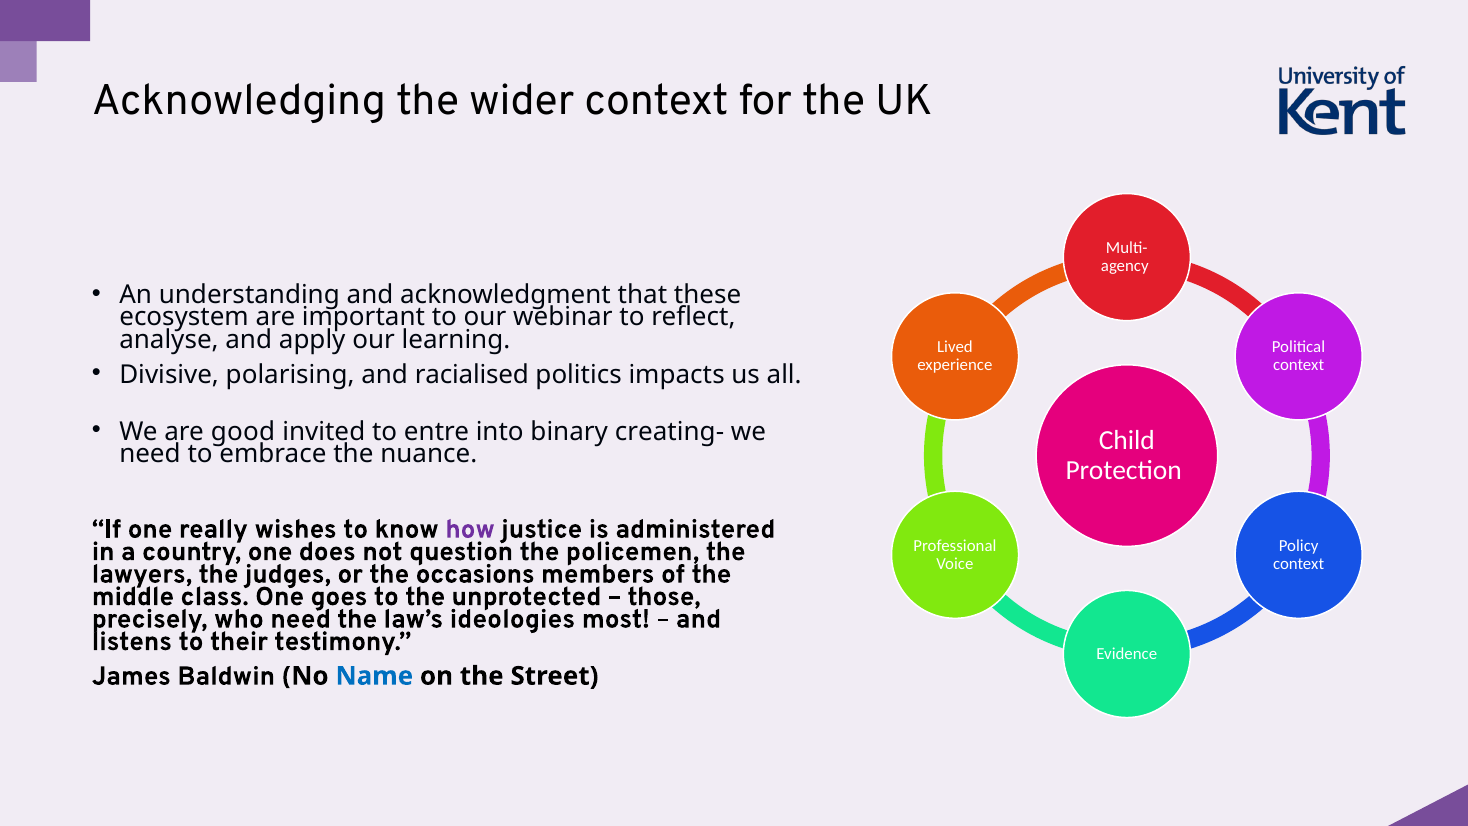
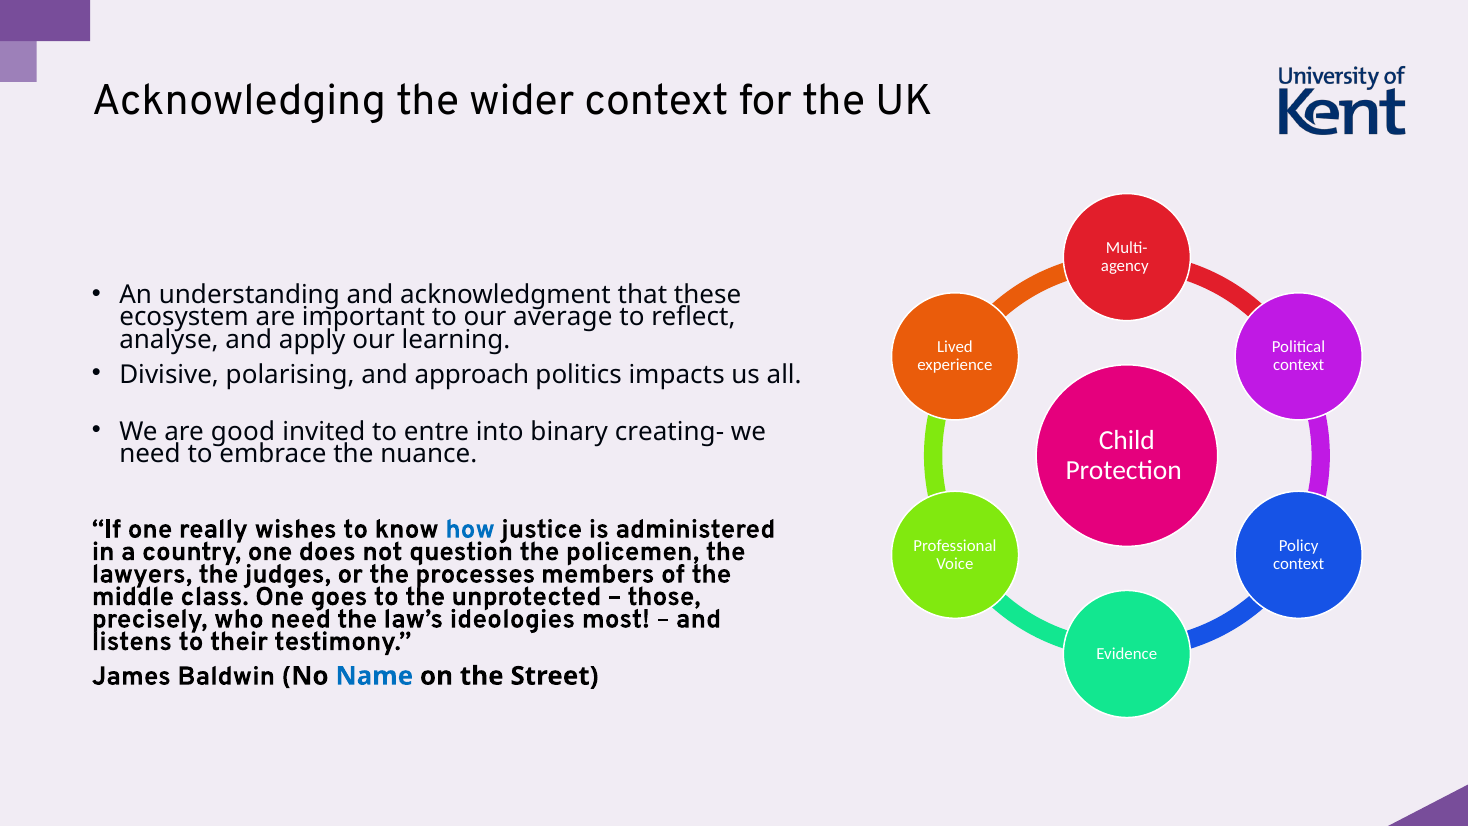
webinar: webinar -> average (563, 317)
racialised: racialised -> approach (472, 374)
how colour: purple -> blue (470, 529)
occasions: occasions -> processes (475, 574)
